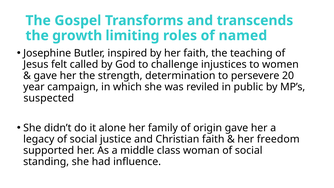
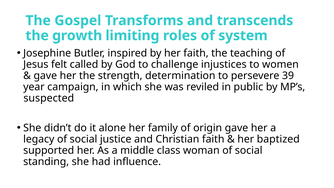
named: named -> system (243, 36)
20: 20 -> 39 (288, 76)
freedom: freedom -> baptized (278, 139)
